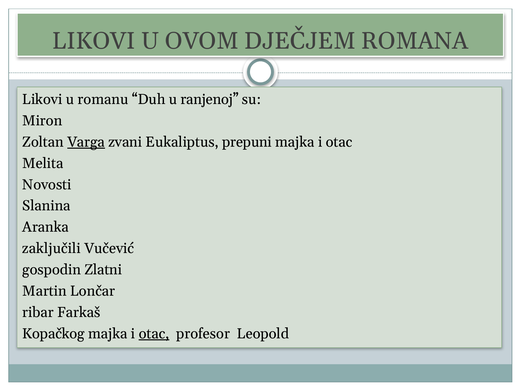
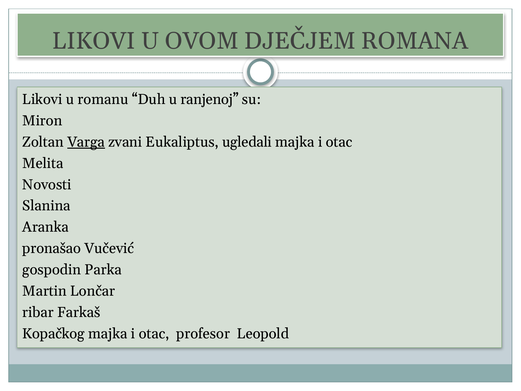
prepuni: prepuni -> ugledali (247, 142)
zaključili: zaključili -> pronašao (52, 248)
Zlatni: Zlatni -> Parka (103, 270)
otac underline: present -> none (154, 333)
